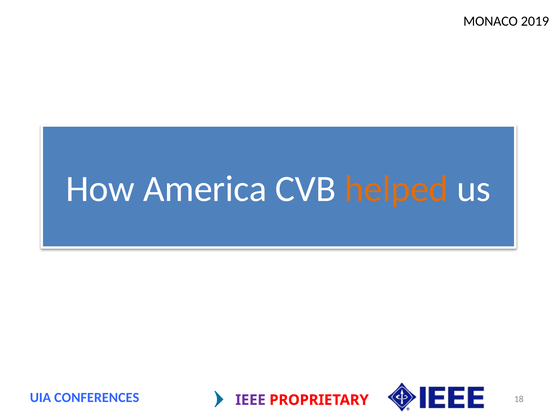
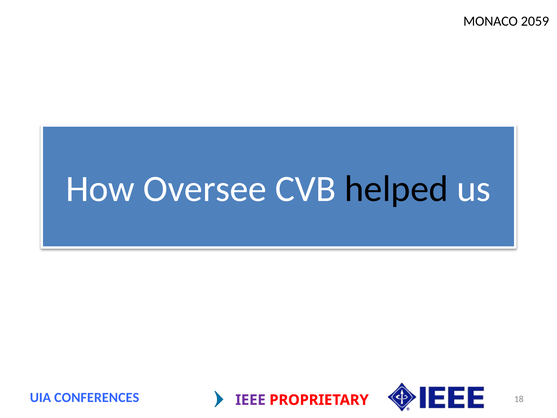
2019: 2019 -> 2059 (535, 21)
America: America -> Oversee (205, 189)
helped colour: orange -> black (396, 189)
